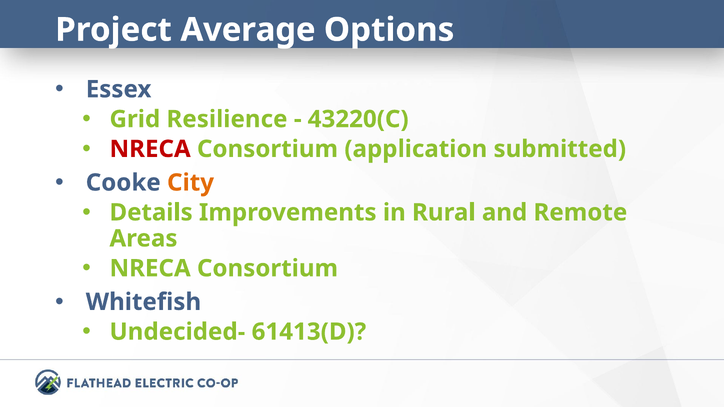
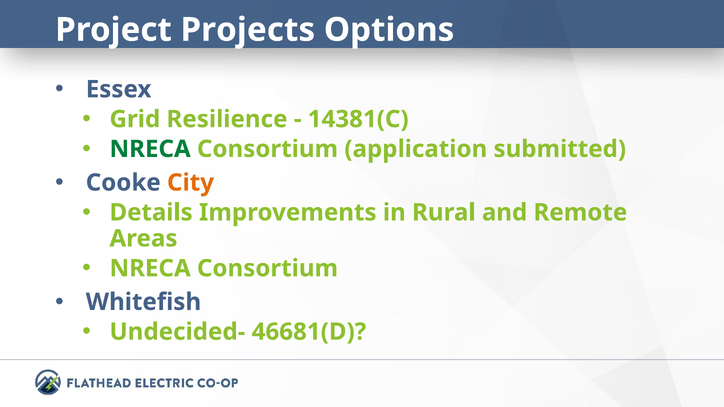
Average: Average -> Projects (248, 30)
43220(C: 43220(C -> 14381(C (358, 119)
NRECA colour: red -> green (150, 149)
61413(D: 61413(D -> 46681(D (309, 332)
